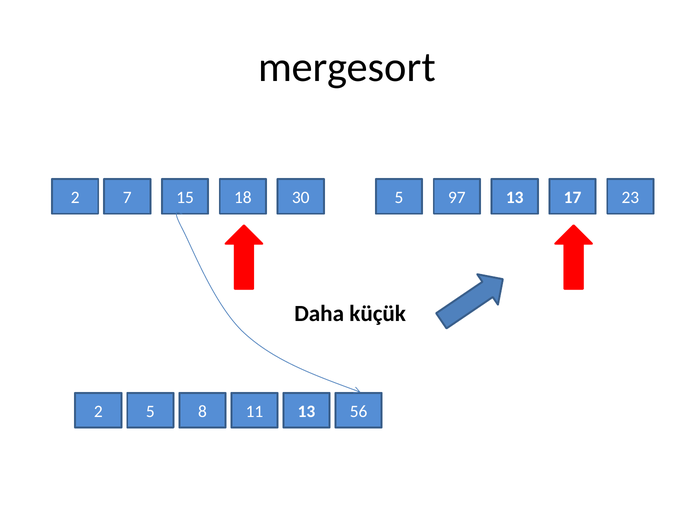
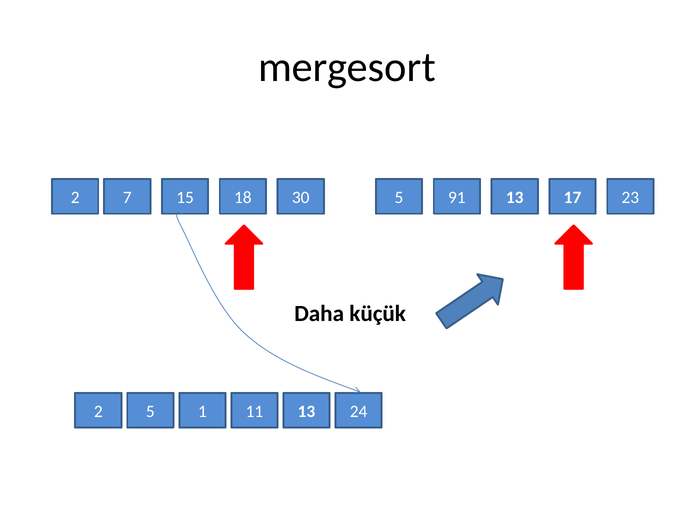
97: 97 -> 91 (457, 198)
8: 8 -> 1 (202, 412)
56: 56 -> 24 (359, 412)
